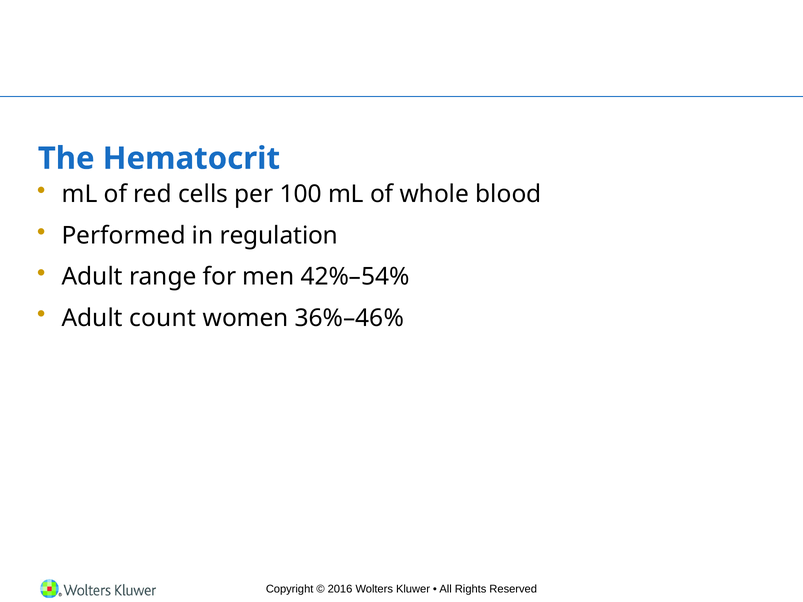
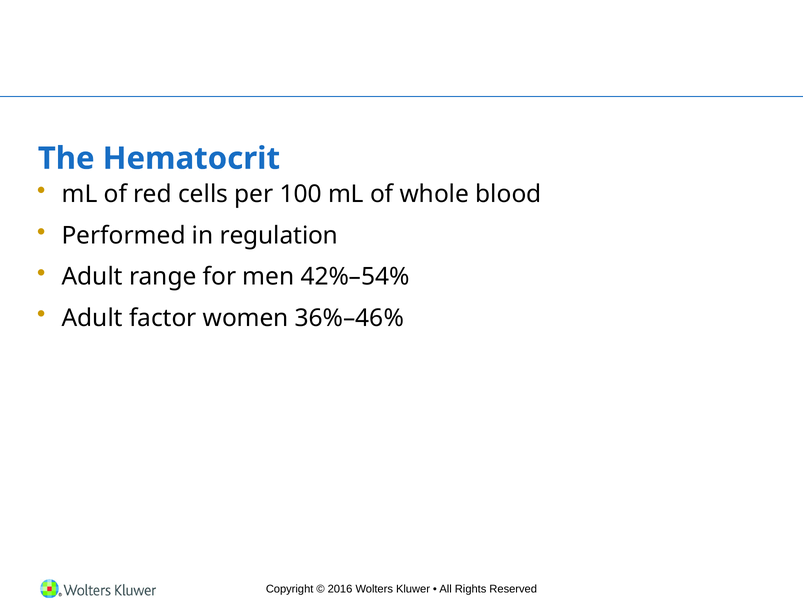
count: count -> factor (163, 318)
